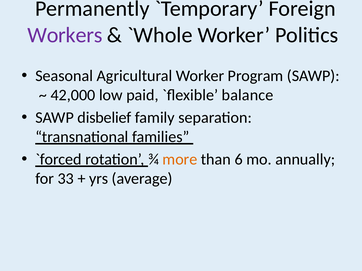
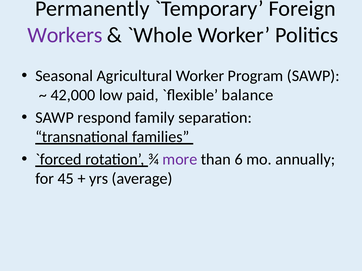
disbelief: disbelief -> respond (104, 118)
more colour: orange -> purple (180, 160)
33: 33 -> 45 (66, 179)
